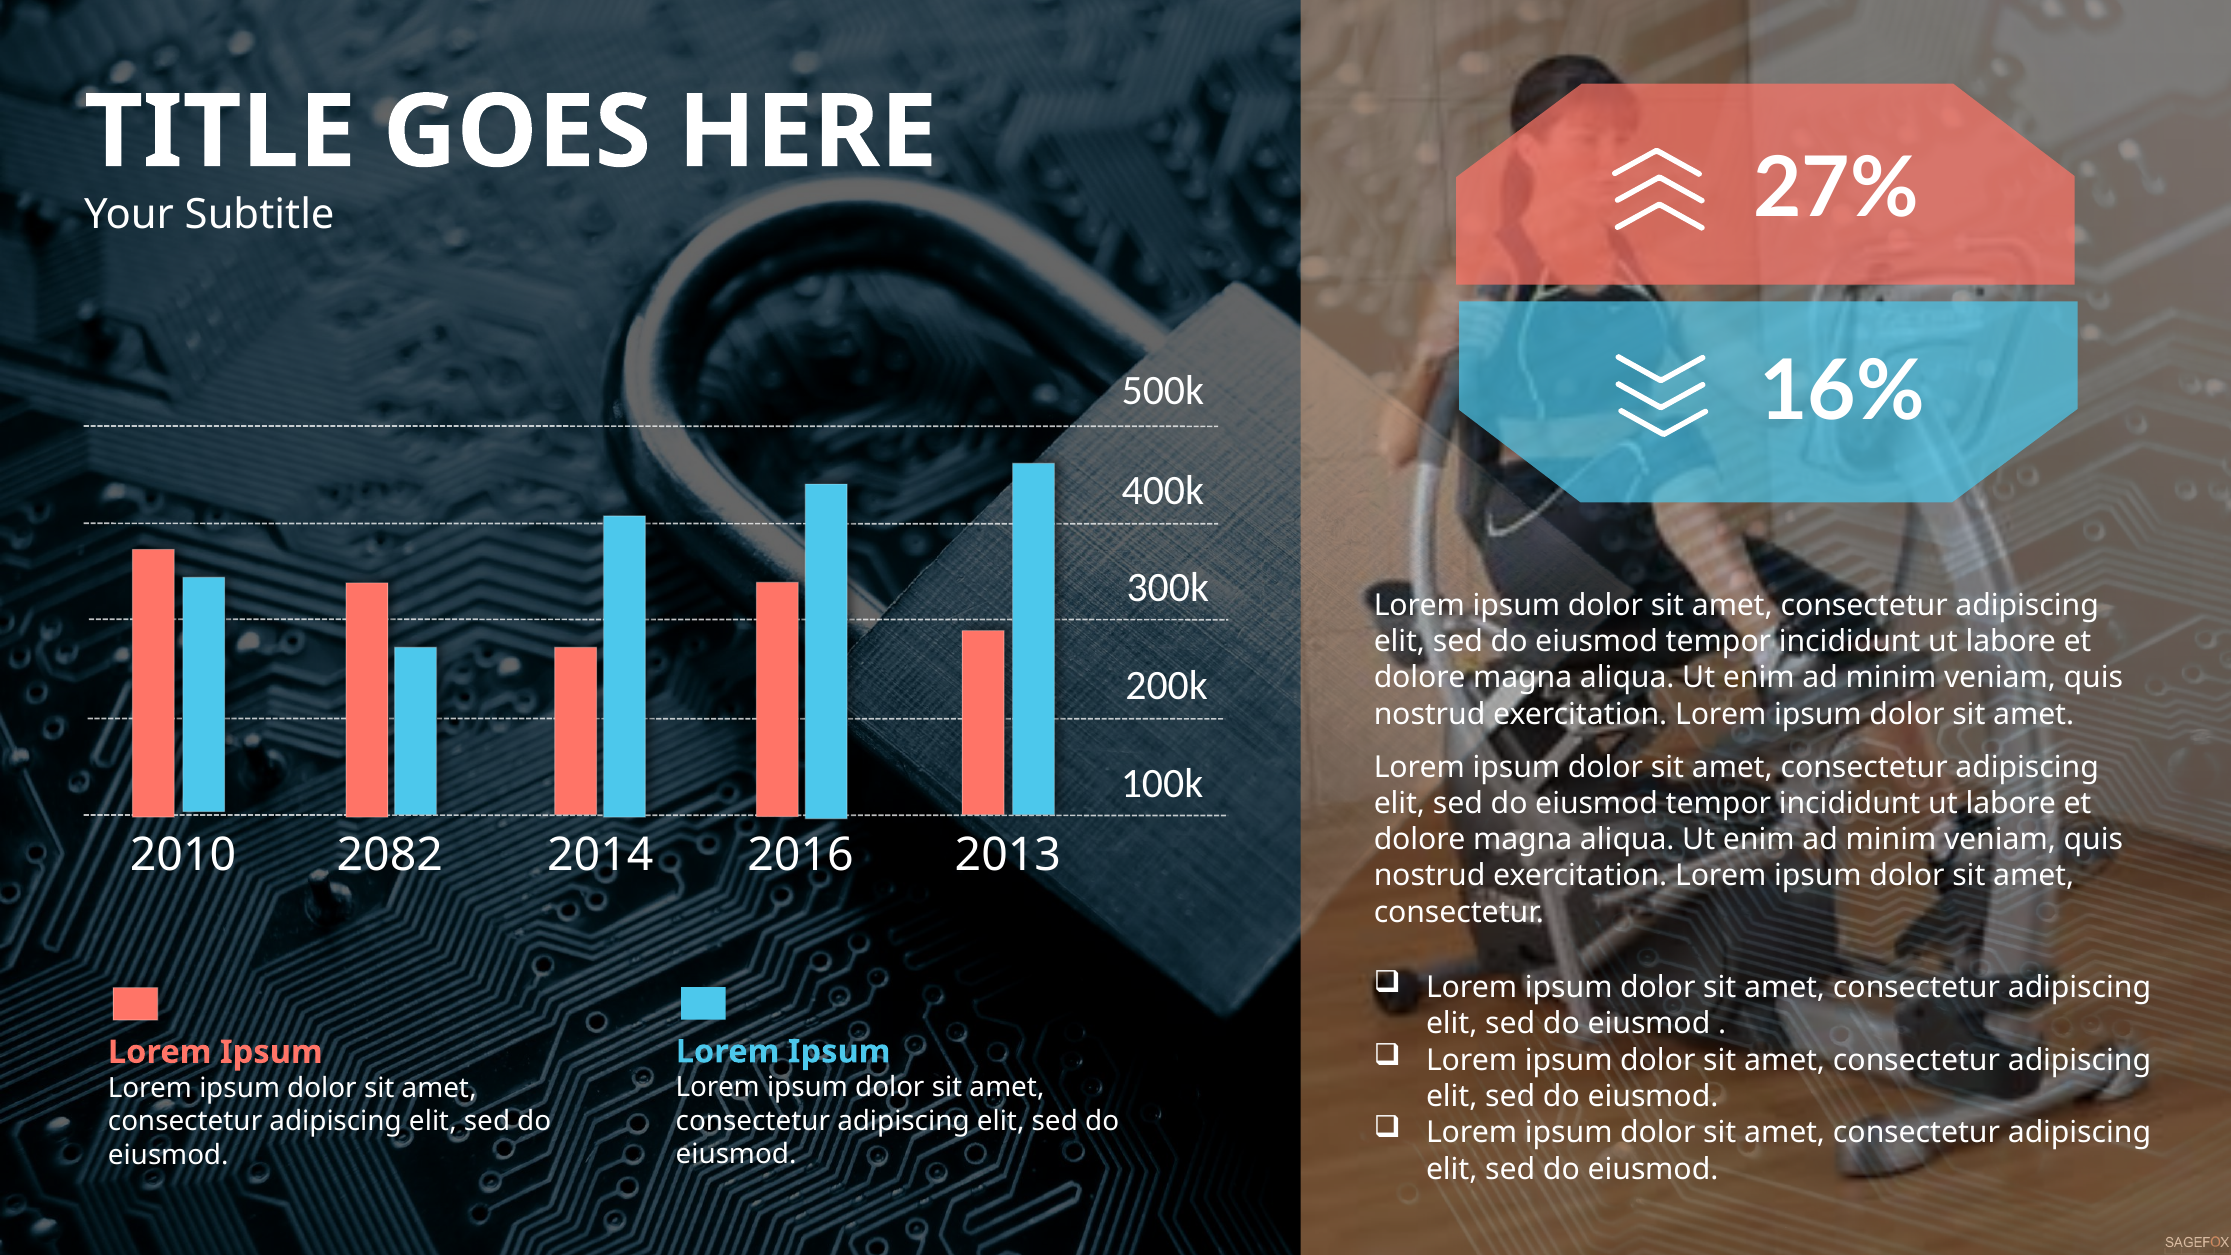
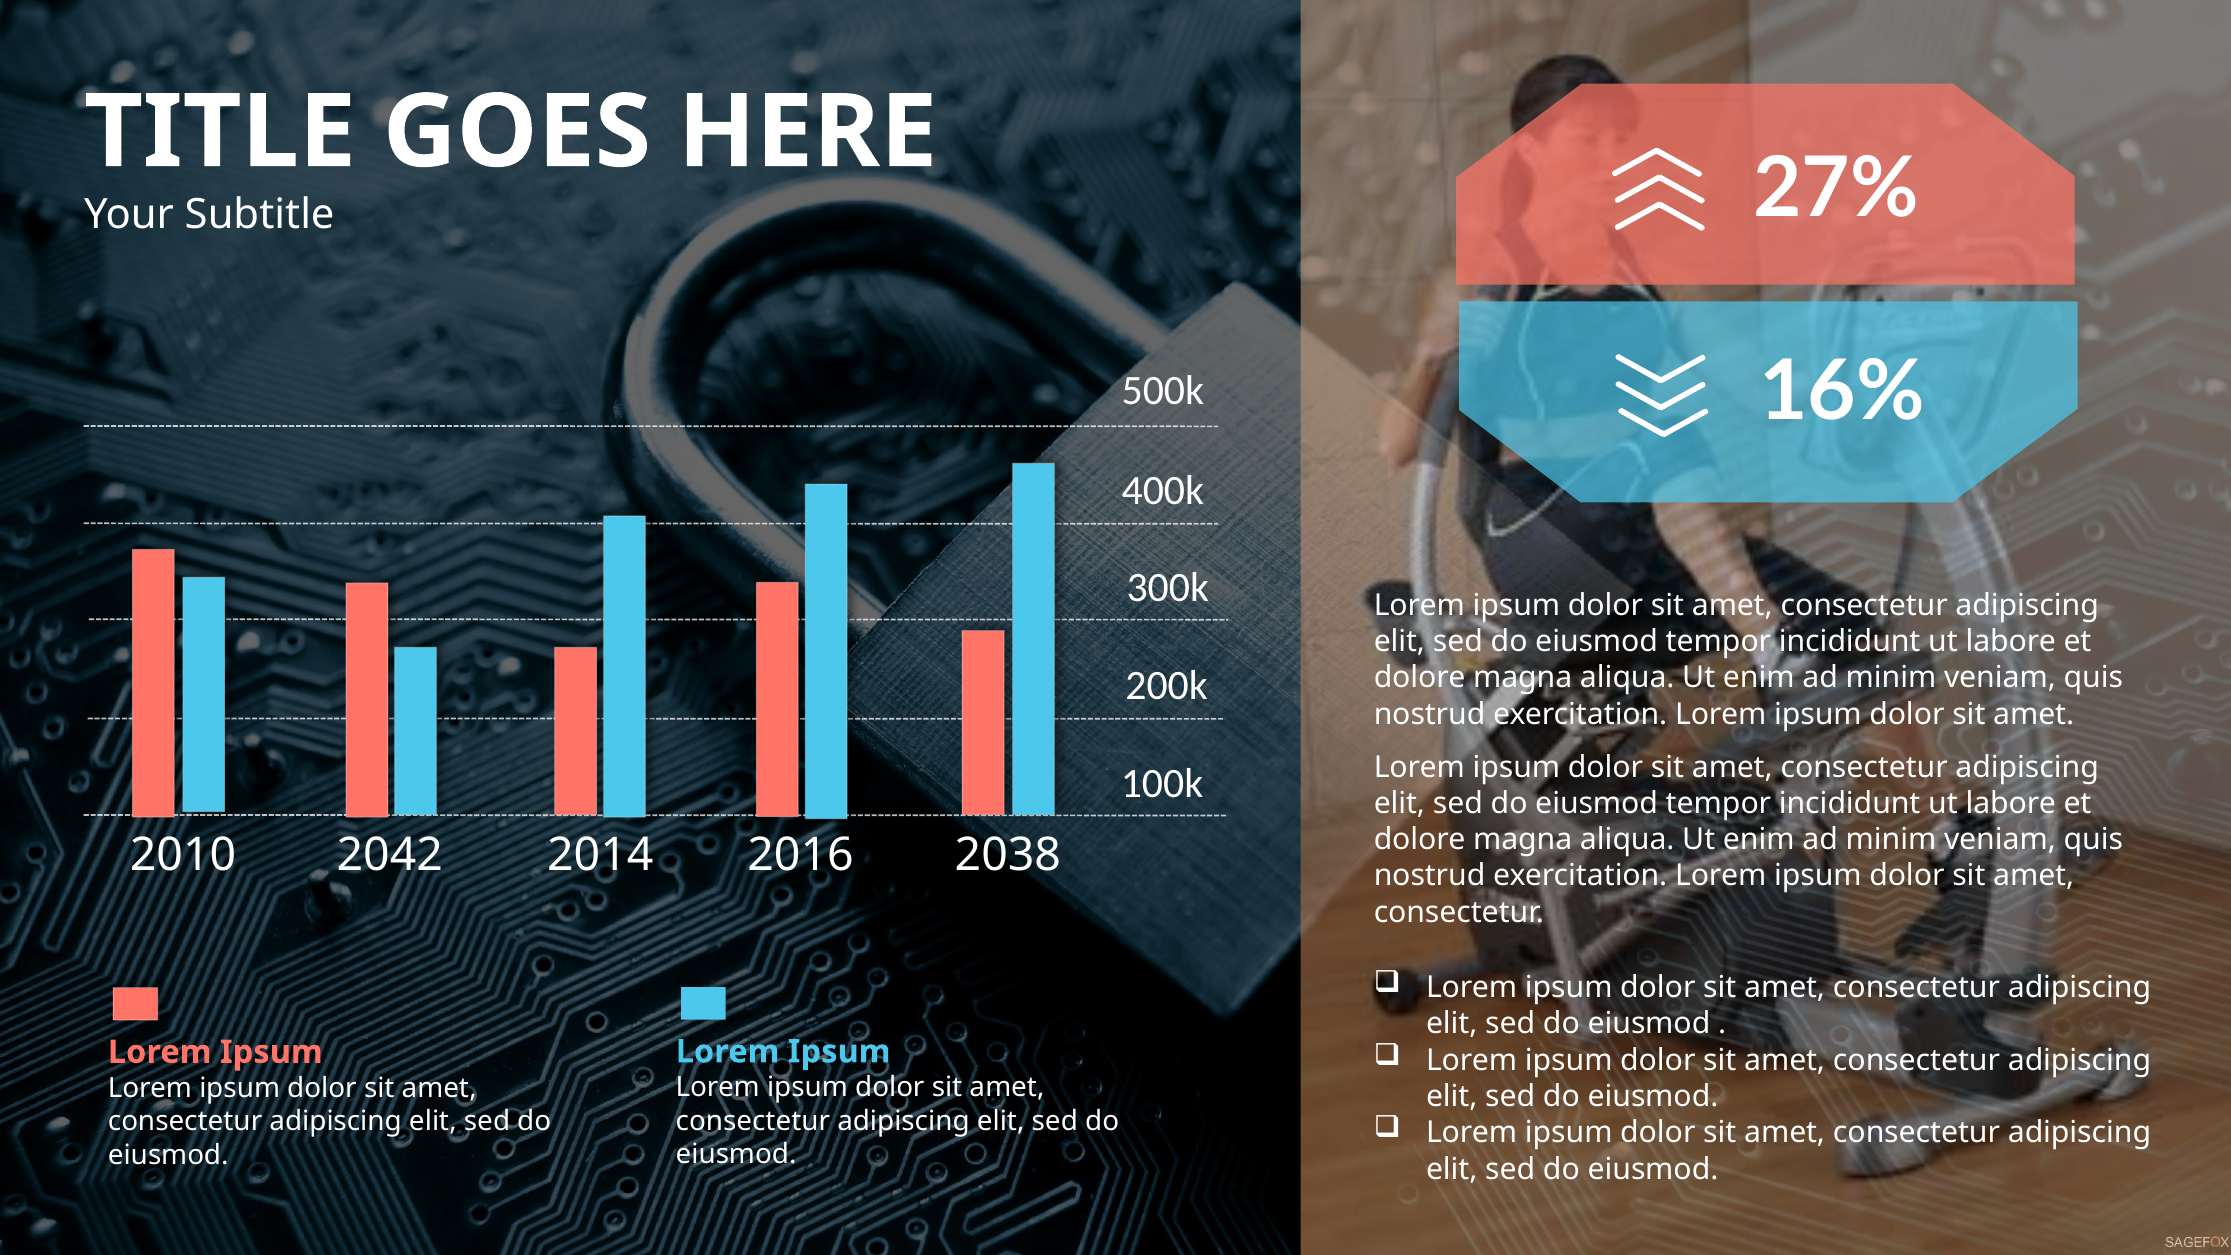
2082: 2082 -> 2042 (390, 855)
2013: 2013 -> 2038 (1008, 855)
